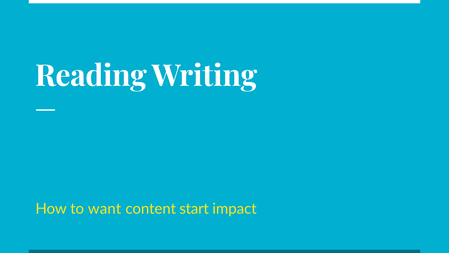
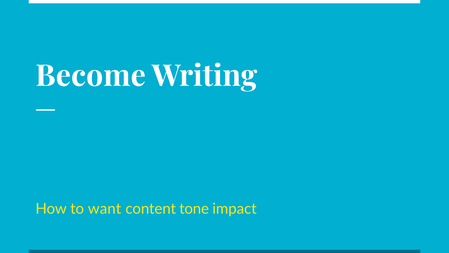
Reading: Reading -> Become (91, 76)
start: start -> tone (194, 208)
